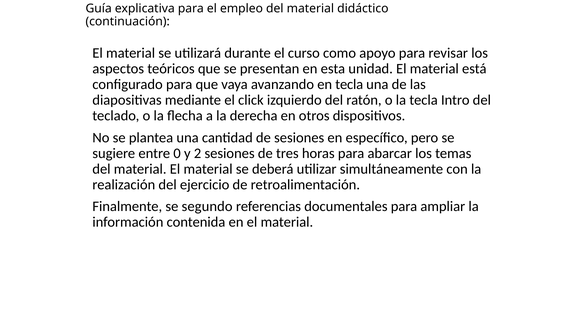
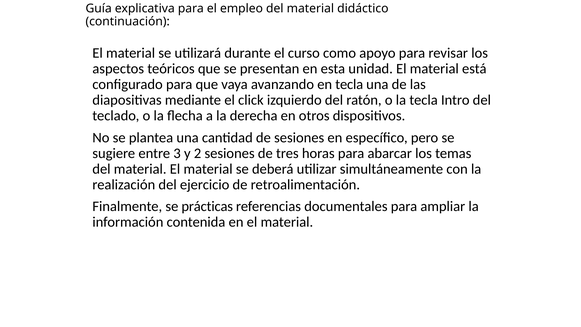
0: 0 -> 3 (177, 153)
segundo: segundo -> prácticas (207, 206)
